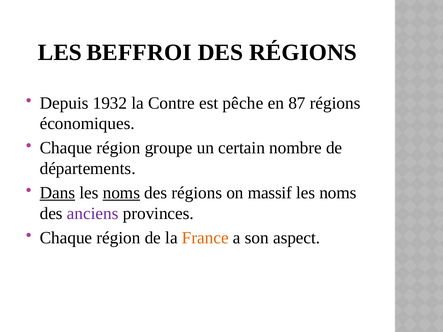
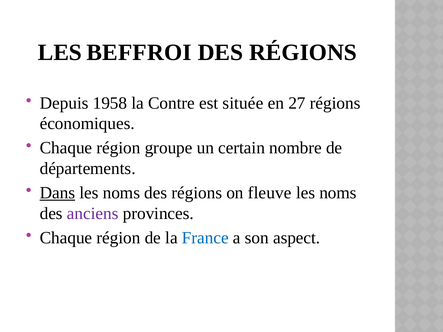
1932: 1932 -> 1958 (110, 103)
pêche: pêche -> située (243, 103)
87: 87 -> 27 (297, 103)
noms underline: present -> none (121, 193)
massif: massif -> fleuve (270, 193)
France colour: orange -> blue (205, 238)
